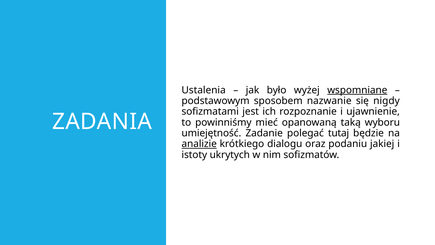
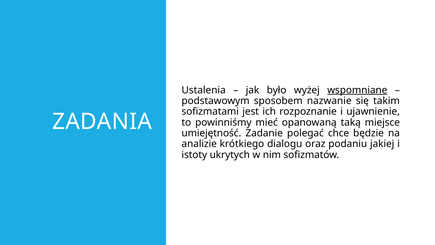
nigdy: nigdy -> takim (387, 101)
wyboru: wyboru -> miejsce (382, 122)
tutaj: tutaj -> chce (339, 133)
analizie underline: present -> none (199, 144)
